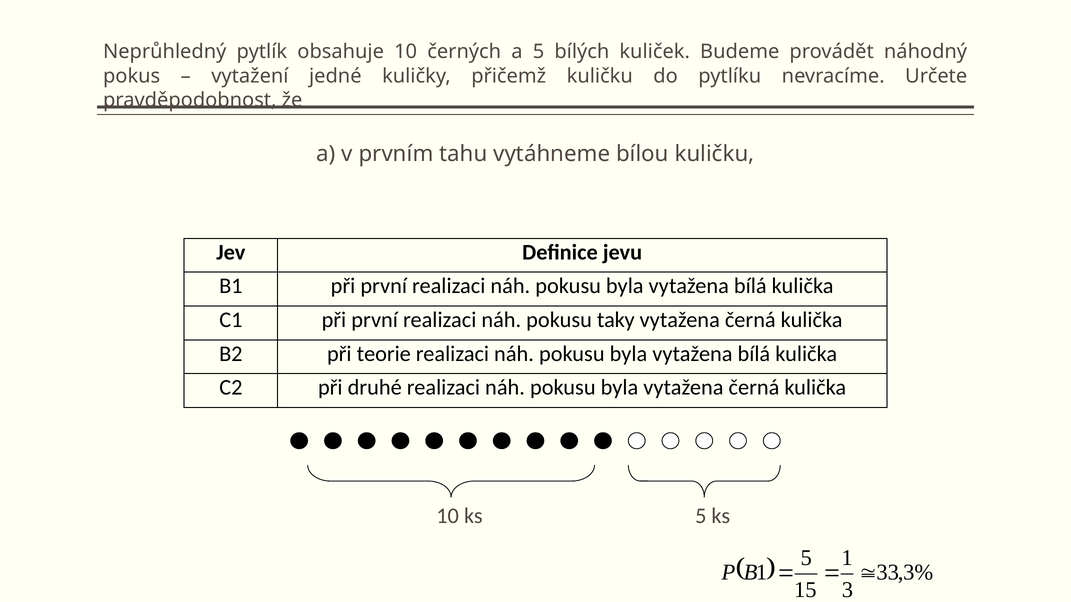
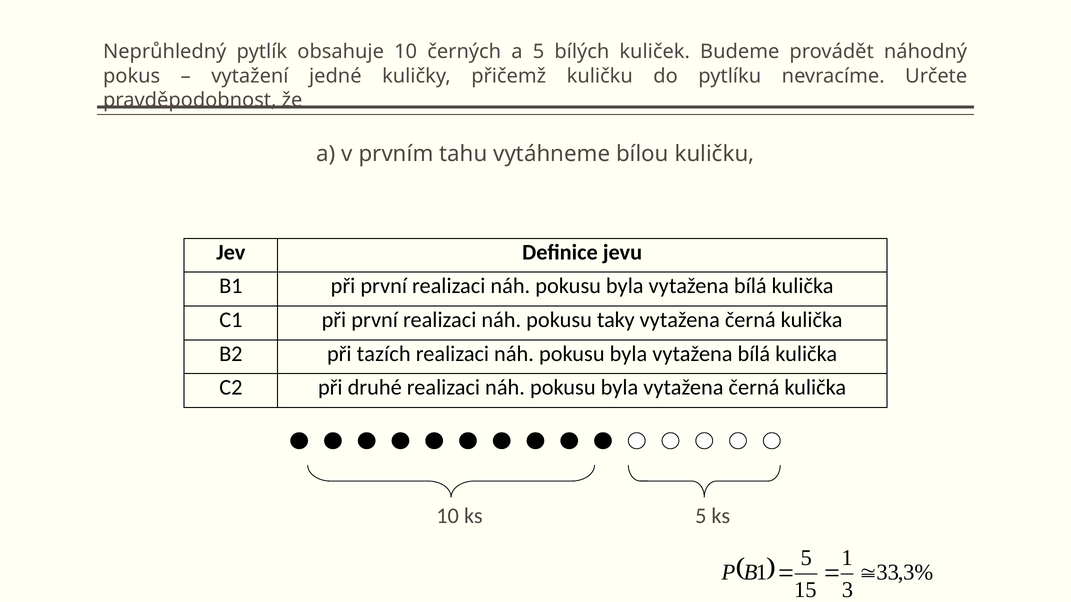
teorie: teorie -> tazích (384, 354)
